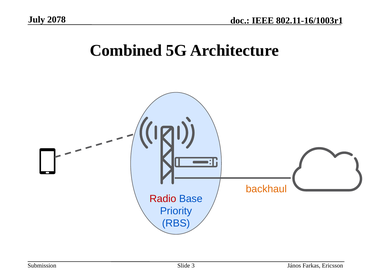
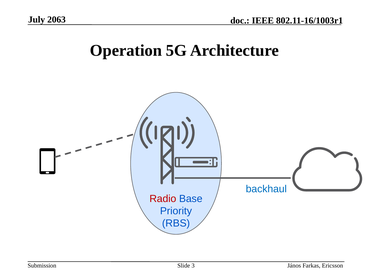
2078: 2078 -> 2063 (57, 20)
Combined: Combined -> Operation (126, 50)
backhaul colour: orange -> blue (266, 189)
